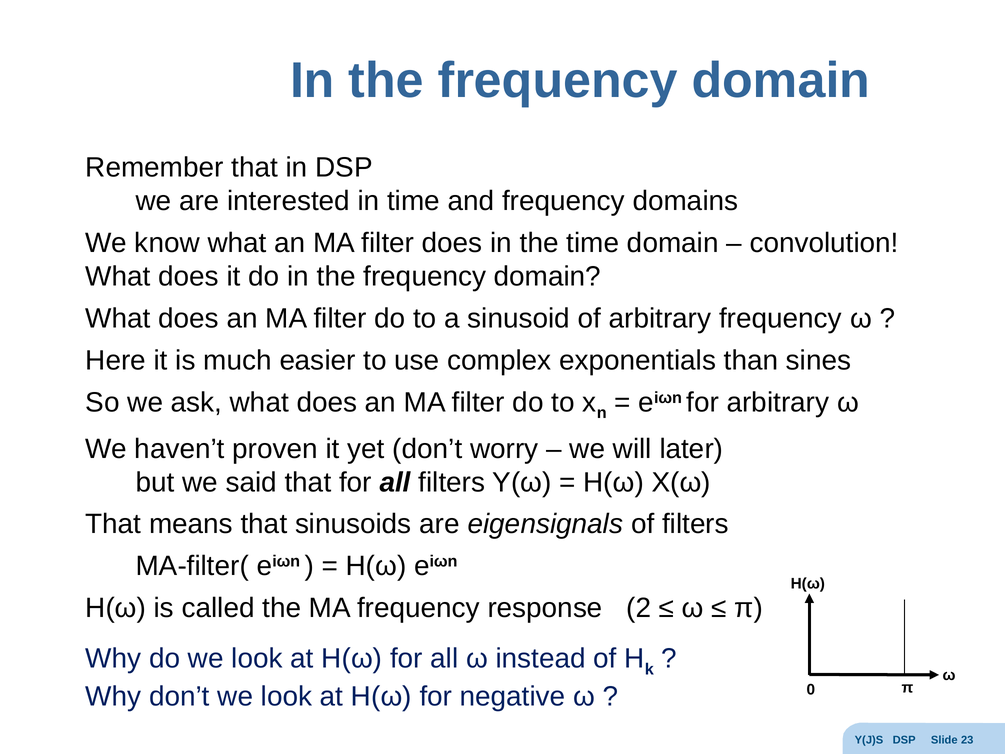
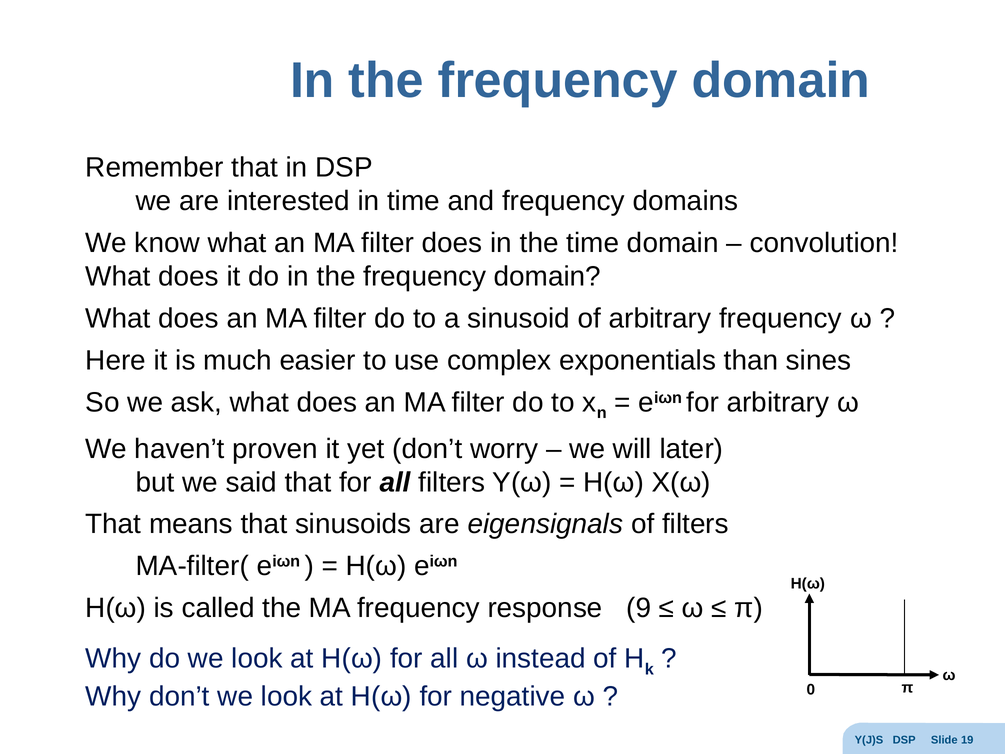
2: 2 -> 9 (639, 608)
23: 23 -> 19 (967, 740)
